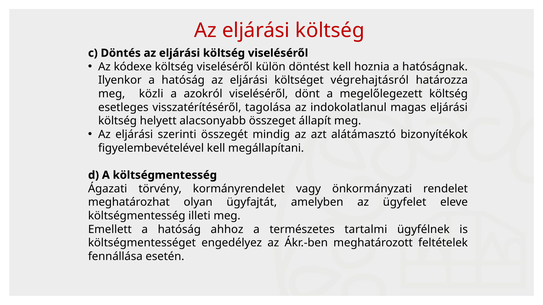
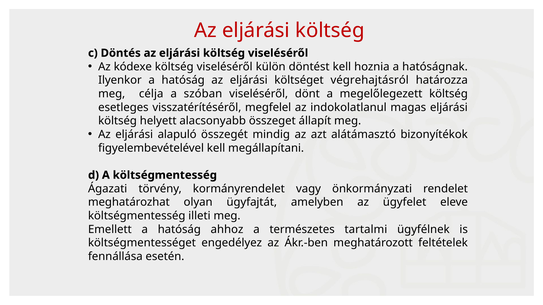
közli: közli -> célja (151, 94)
azokról: azokról -> szóban (203, 94)
tagolása: tagolása -> megfelel (268, 107)
szerinti: szerinti -> alapuló (177, 135)
